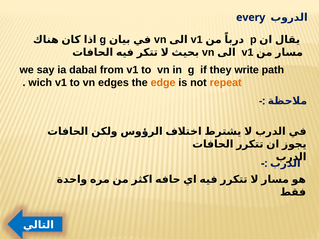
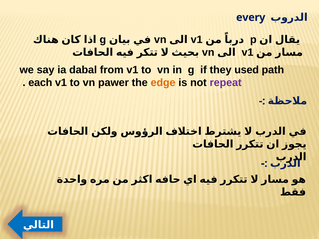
write: write -> used (247, 70)
wich: wich -> each (40, 83)
edges: edges -> pawer (113, 83)
repeat colour: orange -> purple (226, 83)
